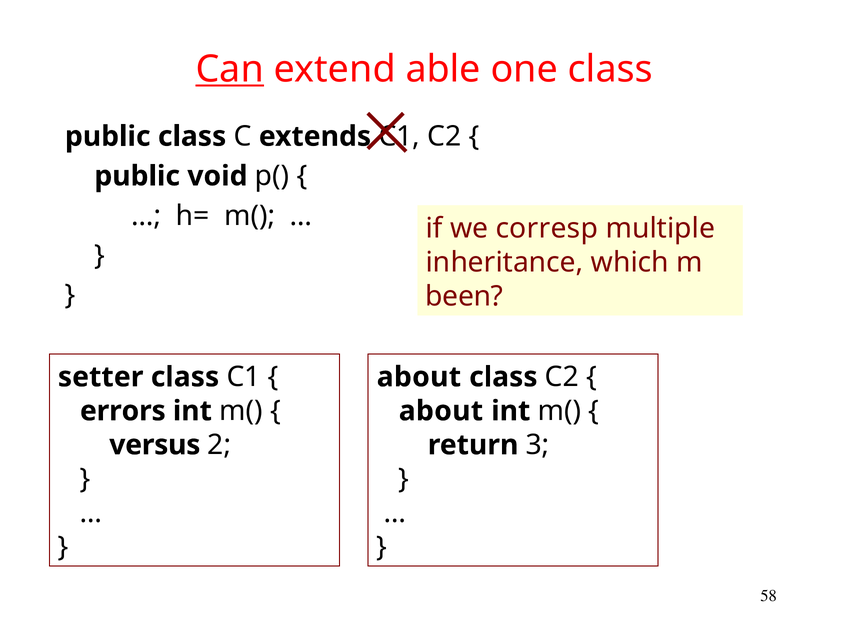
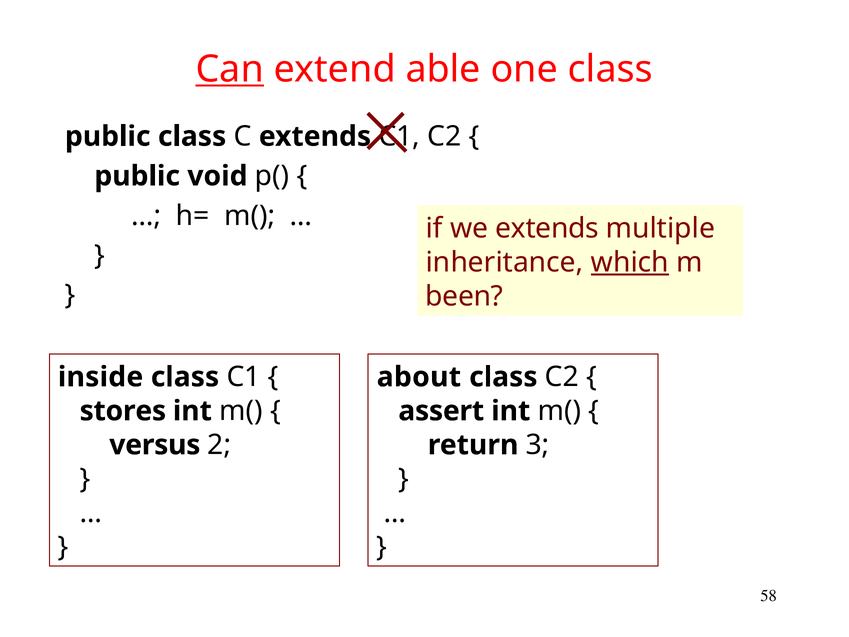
we corresp: corresp -> extends (547, 228)
which underline: none -> present (630, 262)
setter: setter -> inside (101, 377)
errors: errors -> stores (123, 411)
about: about -> assert (441, 411)
